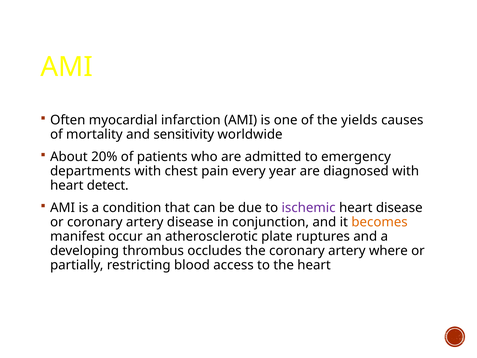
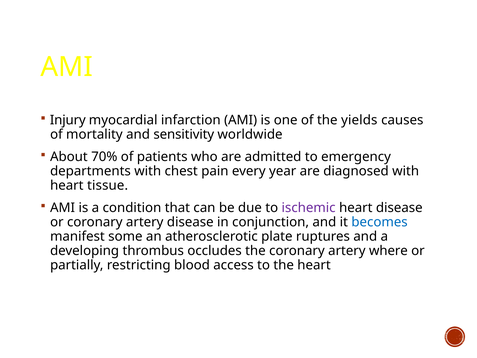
Often: Often -> Injury (68, 120)
20%: 20% -> 70% (104, 157)
detect: detect -> tissue (108, 185)
becomes colour: orange -> blue (380, 222)
occur: occur -> some (125, 236)
